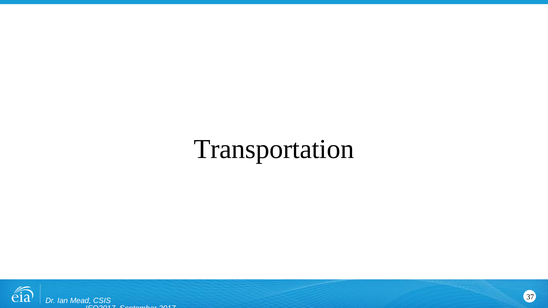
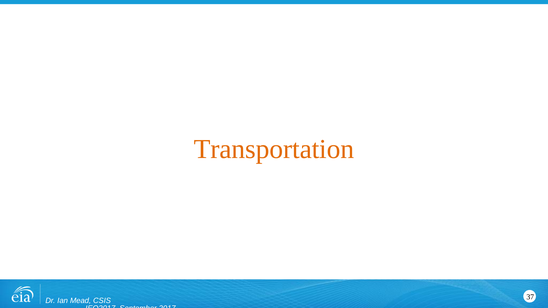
Transportation colour: black -> orange (274, 149)
